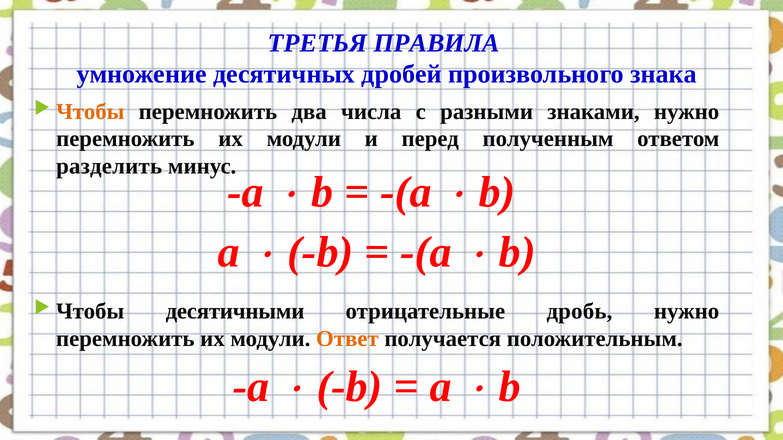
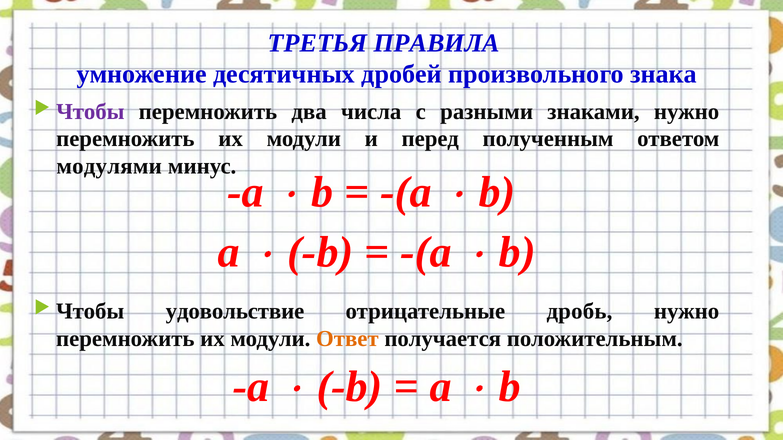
Чтобы colour: orange -> purple (90, 112)
разделить: разделить -> модулями (109, 166)
десятичными: десятичными -> удовольствие (235, 311)
